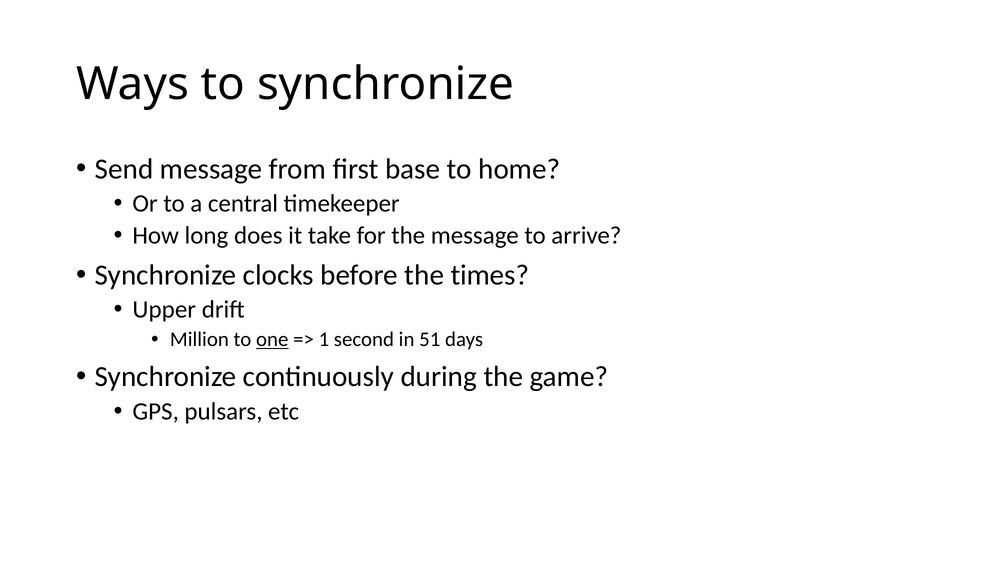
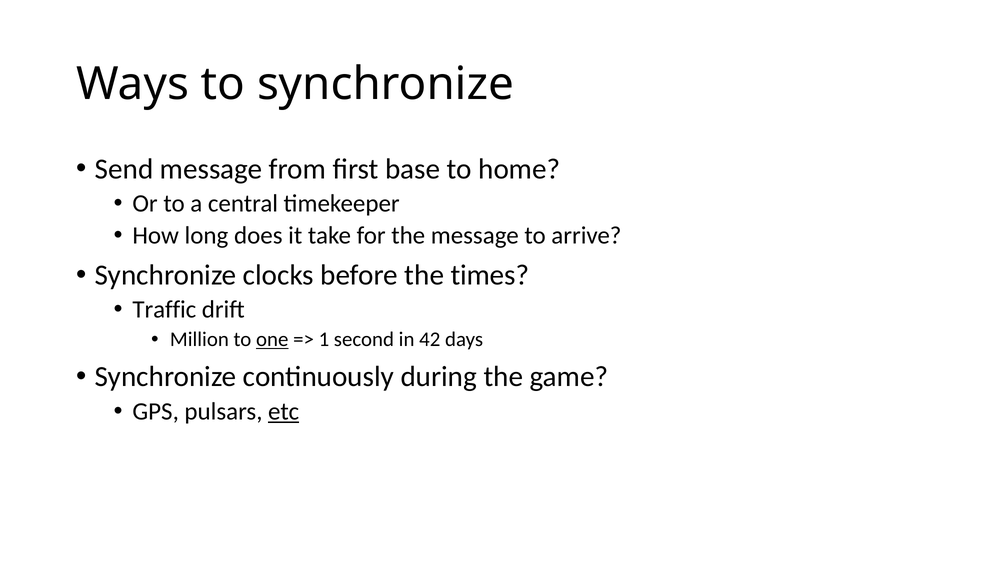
Upper: Upper -> Traffic (164, 310)
51: 51 -> 42 (430, 340)
etc underline: none -> present (284, 412)
